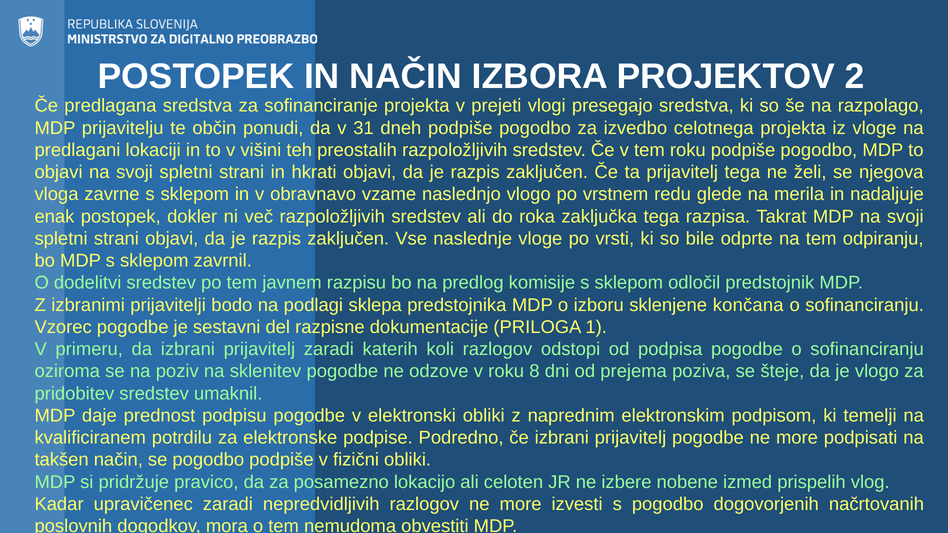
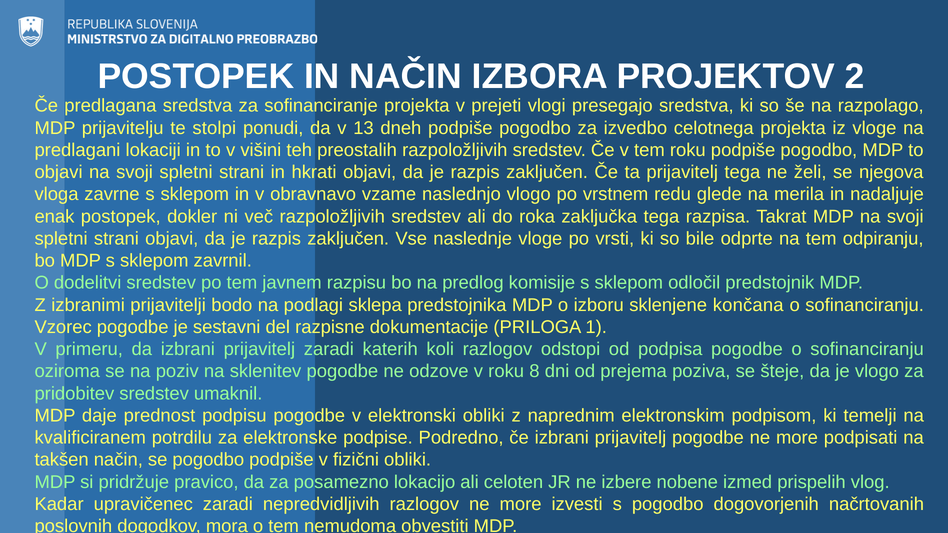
občin: občin -> stolpi (214, 128)
31: 31 -> 13 (364, 128)
